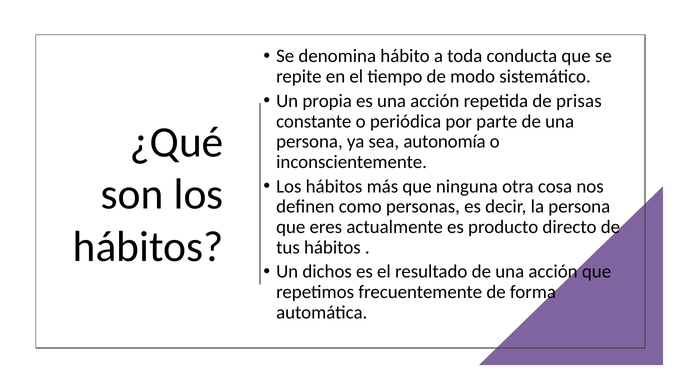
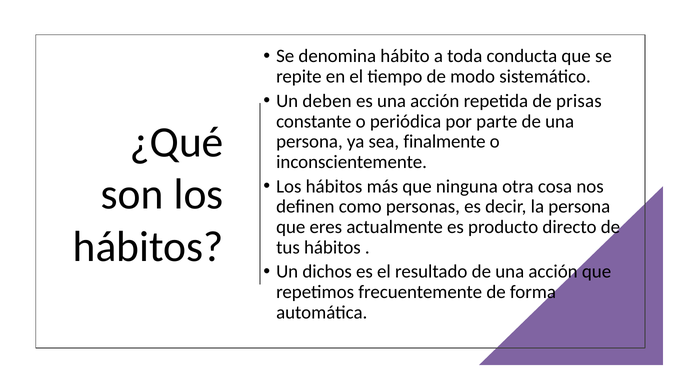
propia: propia -> deben (327, 101)
autonomía: autonomía -> finalmente (444, 142)
